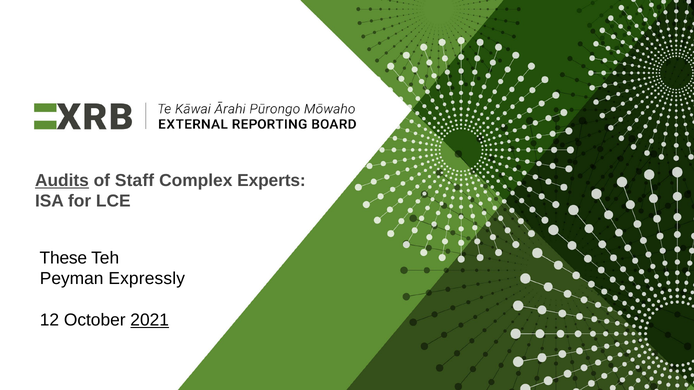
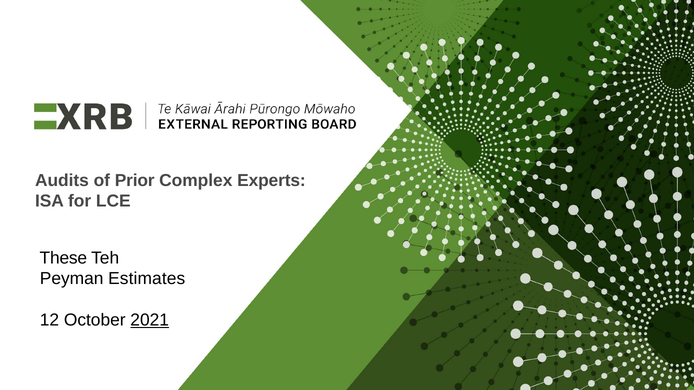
Audits underline: present -> none (62, 181)
Staff: Staff -> Prior (135, 181)
Expressly: Expressly -> Estimates (147, 279)
